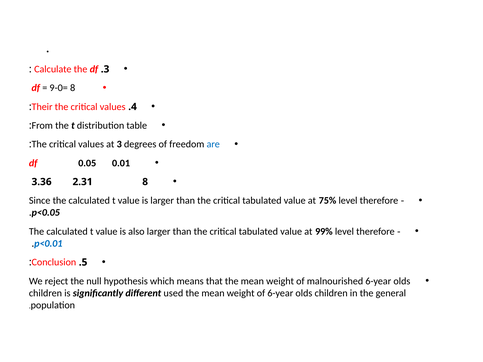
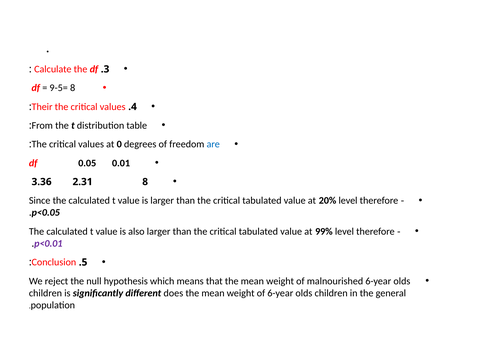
9-0=: 9-0= -> 9-5= (59, 88)
at 3: 3 -> 0 (119, 144)
75%: 75% -> 20% (328, 201)
p<0.01 colour: blue -> purple (48, 244)
used: used -> does (173, 293)
